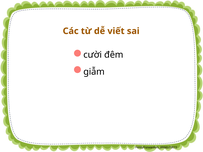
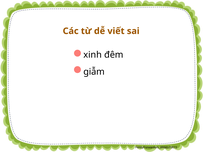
cười: cười -> xinh (93, 55)
